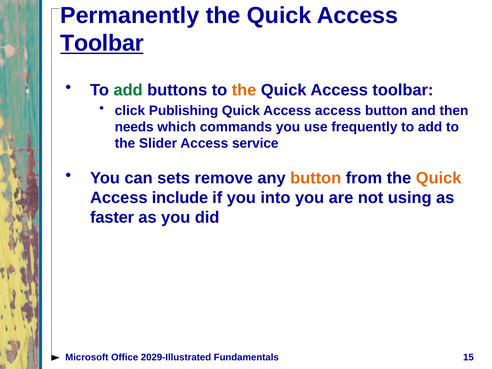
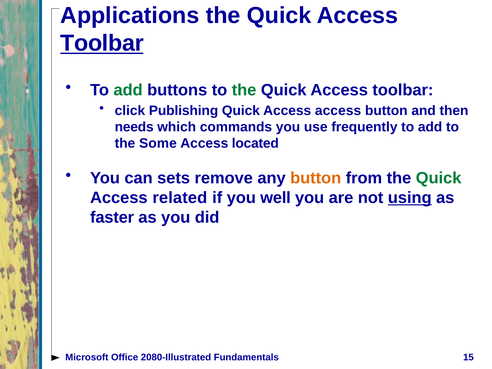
Permanently: Permanently -> Applications (130, 15)
the colour: orange -> green (244, 90)
Slider: Slider -> Some (158, 143)
service: service -> located (255, 143)
Quick colour: orange -> green (439, 178)
include: include -> related (180, 198)
into: into -> well (276, 198)
using underline: none -> present (410, 198)
2029-Illustrated: 2029-Illustrated -> 2080-Illustrated (176, 357)
